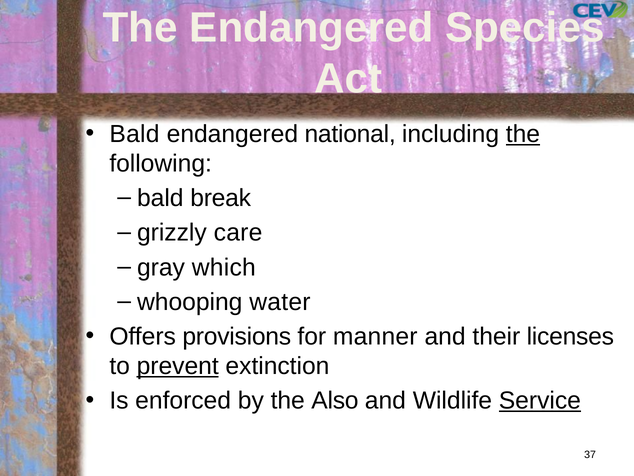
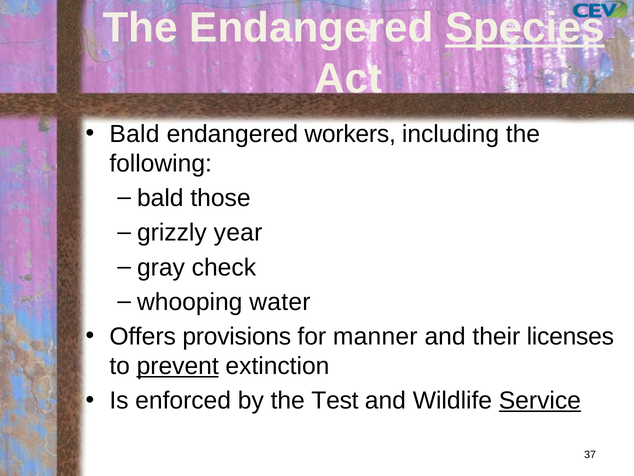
Species underline: none -> present (525, 28)
national: national -> workers (350, 134)
the underline: present -> none (523, 134)
break: break -> those (221, 198)
care: care -> year (238, 233)
which: which -> check (224, 267)
Also: Also -> Test (335, 400)
